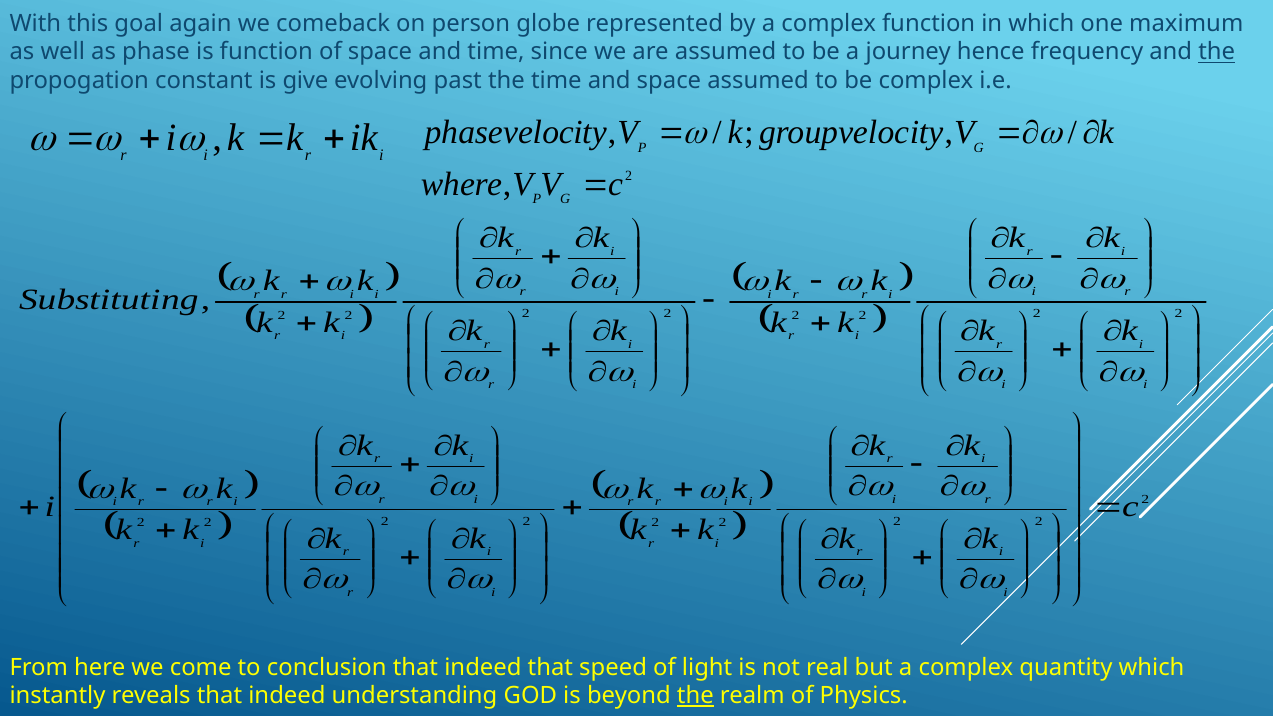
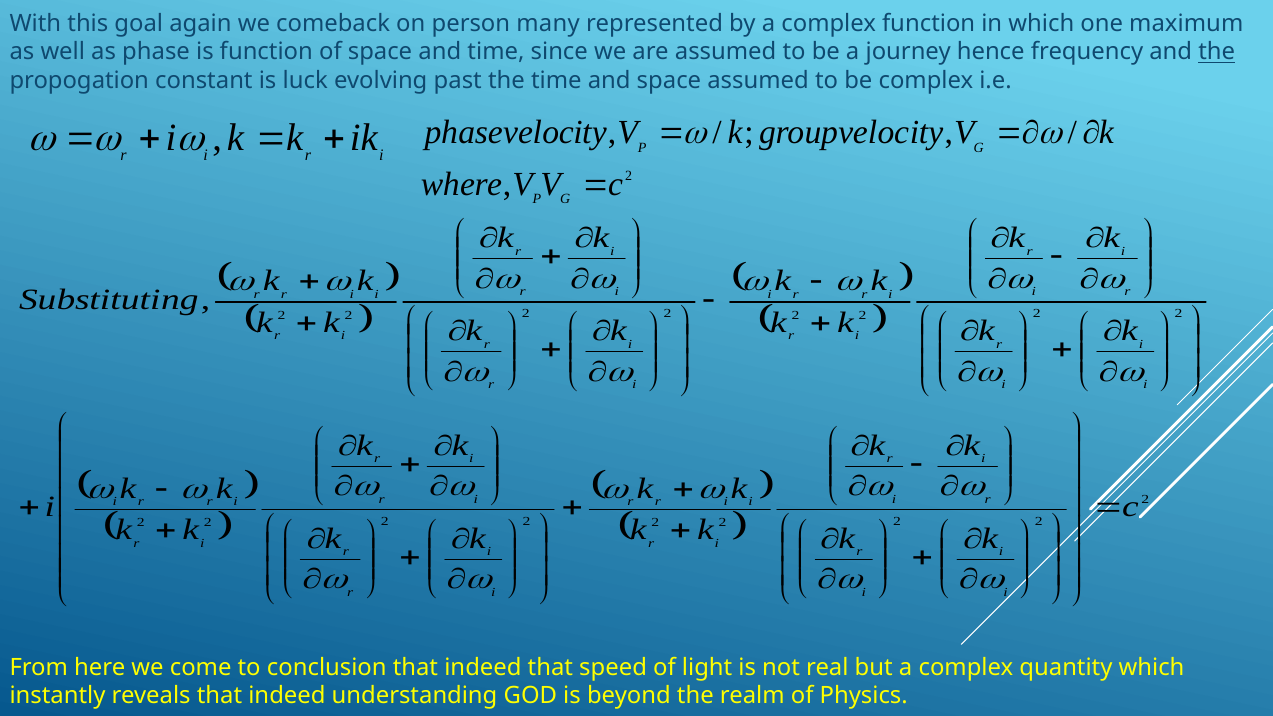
globe: globe -> many (548, 23)
give: give -> luck (305, 81)
the underline: present -> none (695, 696)
